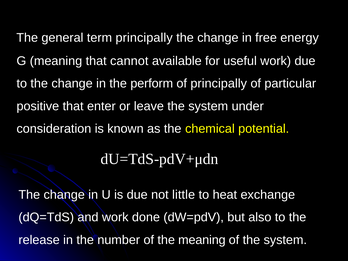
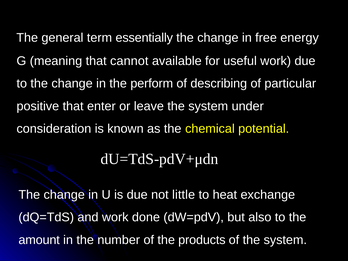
term principally: principally -> essentially (144, 38)
of principally: principally -> describing (219, 84)
release: release -> amount (39, 240)
the meaning: meaning -> products (202, 240)
